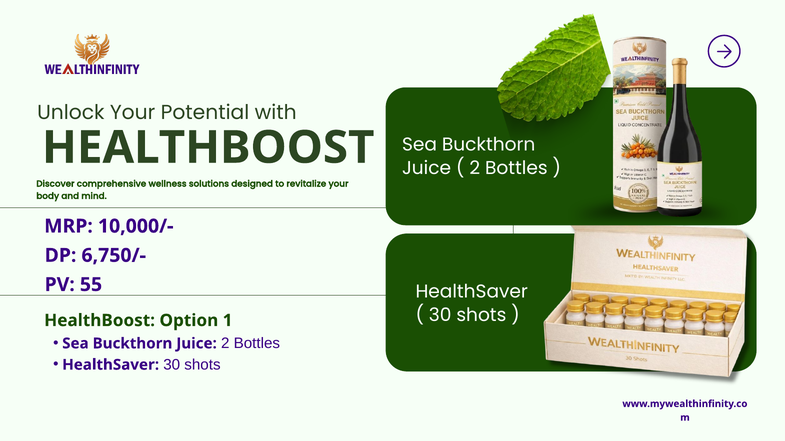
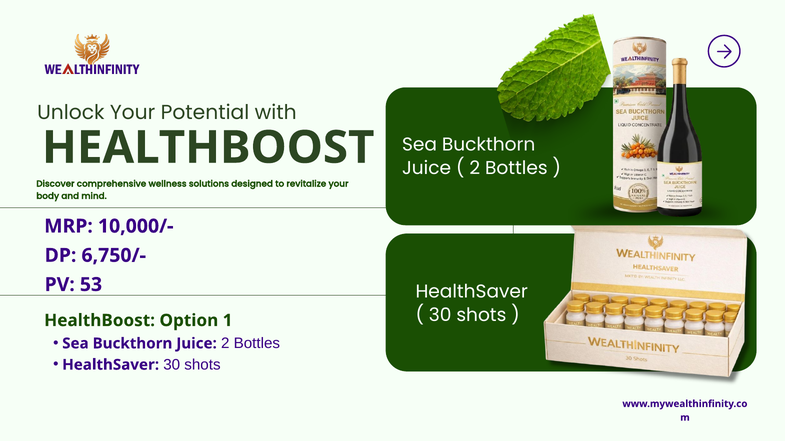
55: 55 -> 53 (91, 285)
